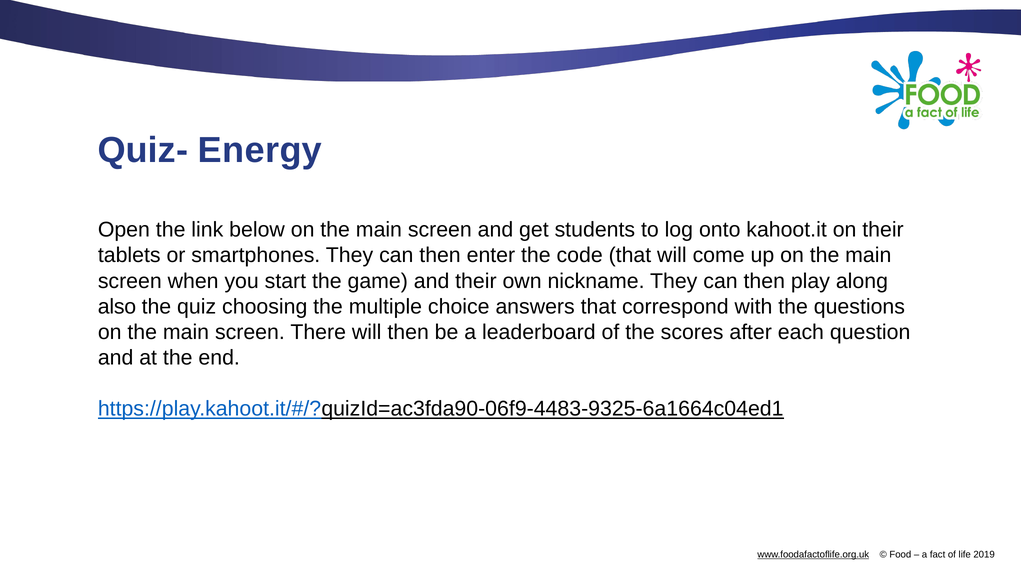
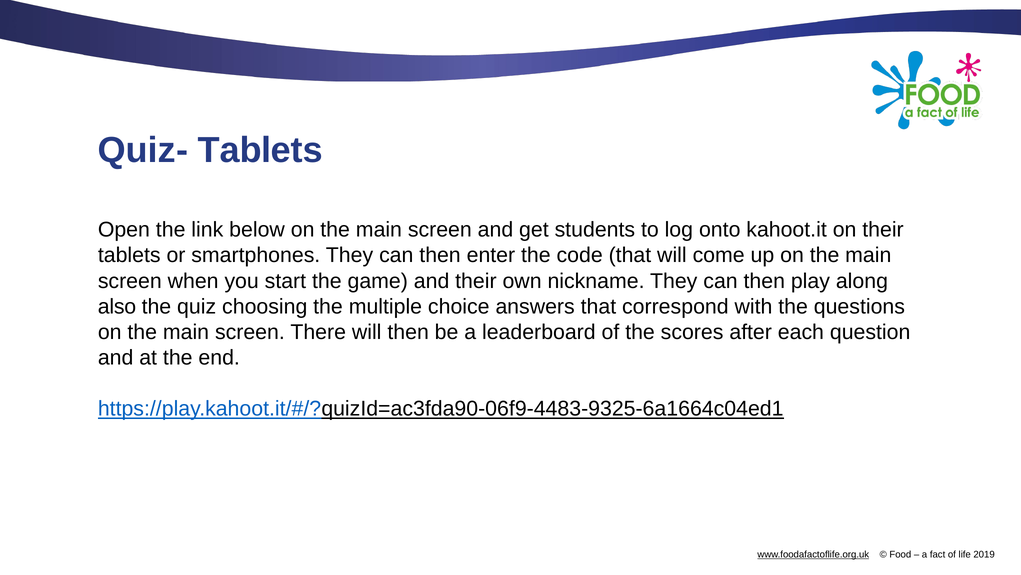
Quiz- Energy: Energy -> Tablets (260, 150)
